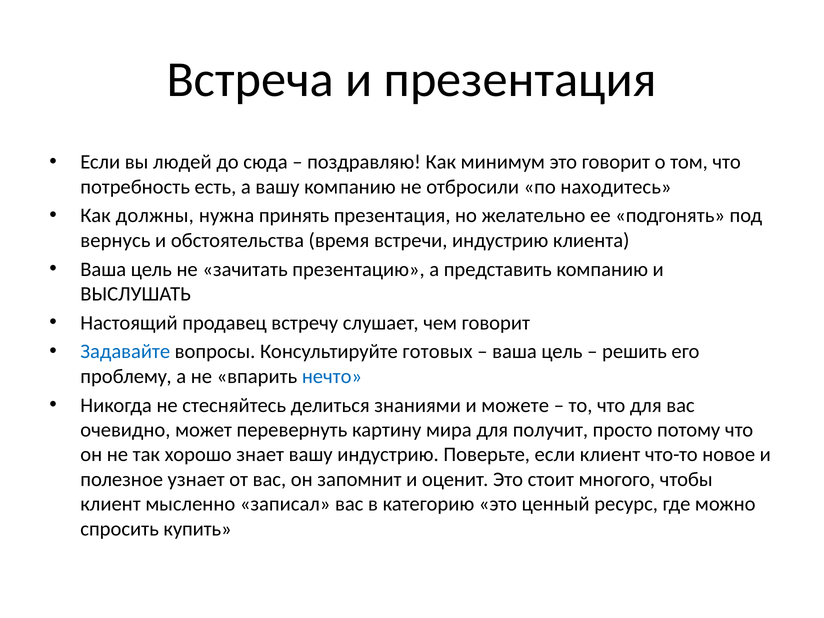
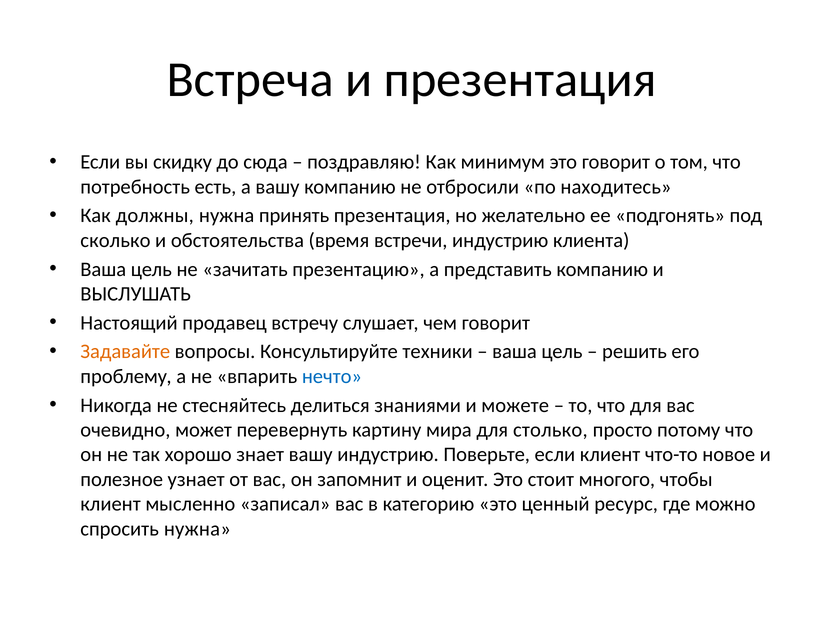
людей: людей -> скидку (183, 162)
вернусь: вернусь -> сколько (115, 240)
Задавайте colour: blue -> orange (125, 352)
готовых: готовых -> техники (438, 352)
получит: получит -> столько (550, 430)
спросить купить: купить -> нужна (197, 529)
